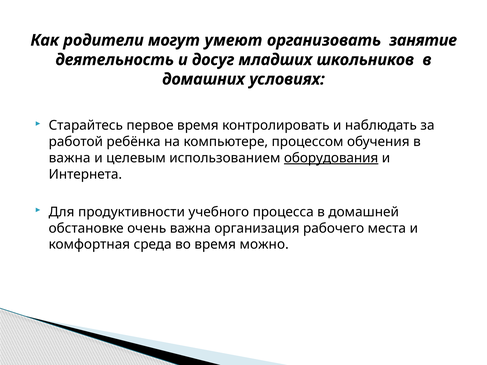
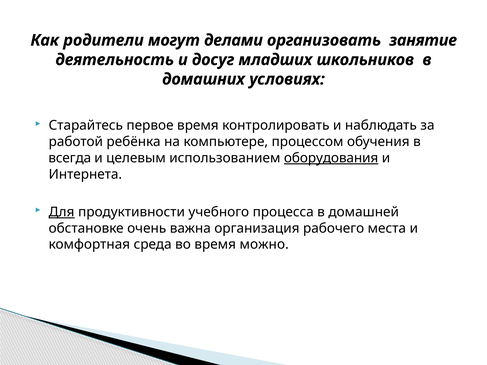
умеют: умеют -> делами (234, 40)
важна: важна -> всегда (70, 158)
Для underline: none -> present (62, 212)
